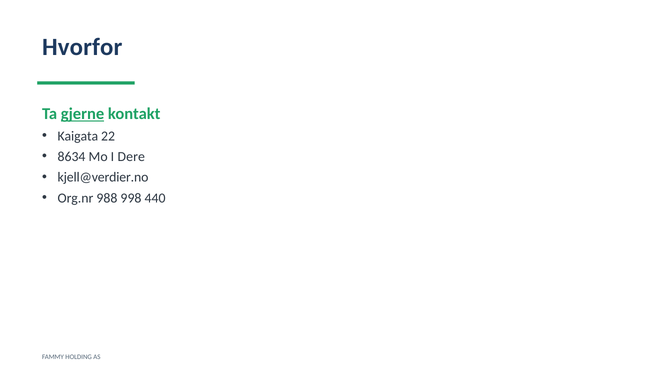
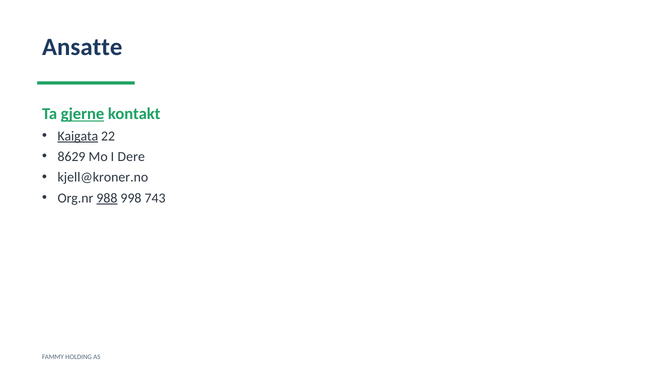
Hvorfor: Hvorfor -> Ansatte (82, 47)
Kaigata underline: none -> present (78, 136)
8634: 8634 -> 8629 (72, 157)
kjell@verdier.no: kjell@verdier.no -> kjell@kroner.no (103, 177)
988 underline: none -> present (107, 198)
440: 440 -> 743 (155, 198)
